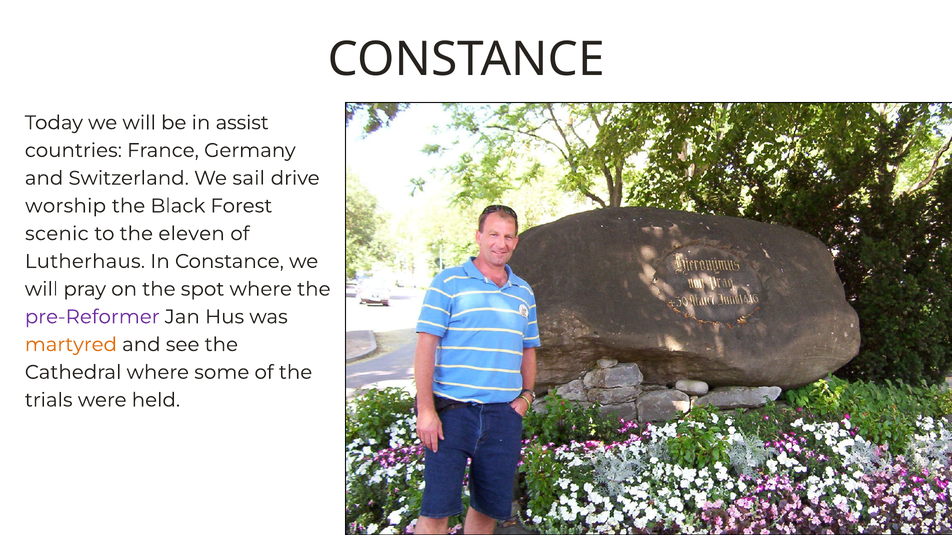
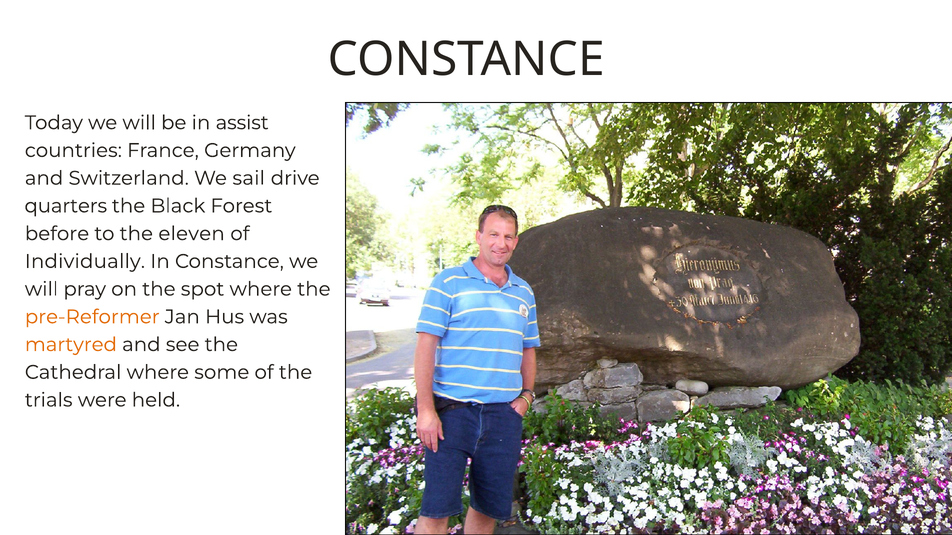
worship: worship -> quarters (66, 206)
scenic: scenic -> before (57, 234)
Lutherhaus: Lutherhaus -> Individually (85, 262)
pre-Reformer colour: purple -> orange (92, 317)
